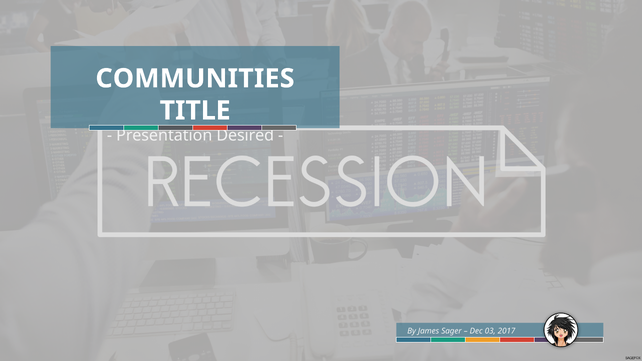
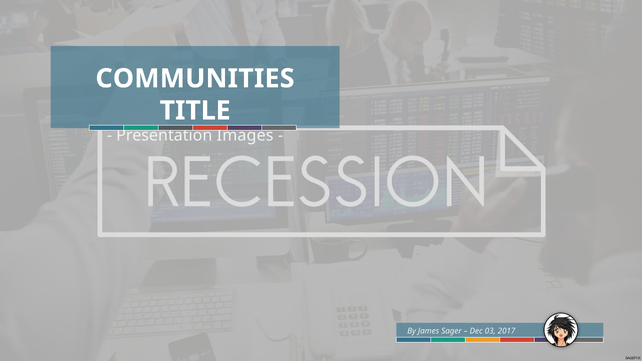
Desired: Desired -> Images (245, 136)
